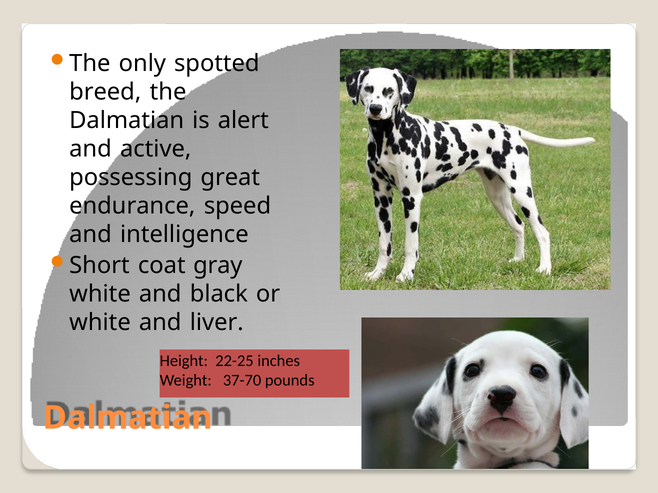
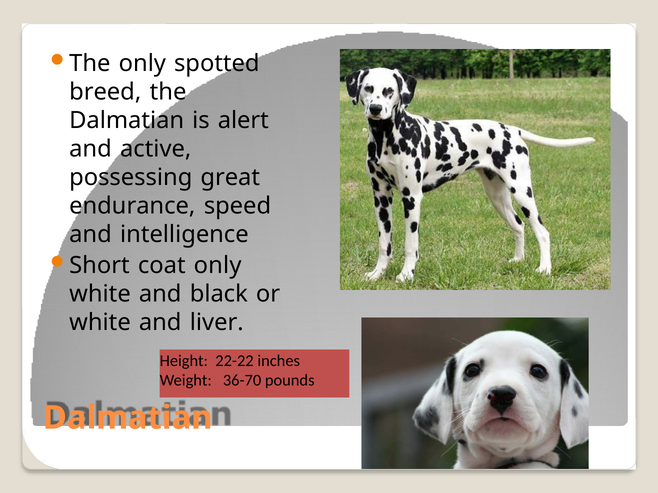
coat gray: gray -> only (218, 266)
22-25: 22-25 -> 22-22 (235, 361)
37-70: 37-70 -> 36-70 (242, 381)
